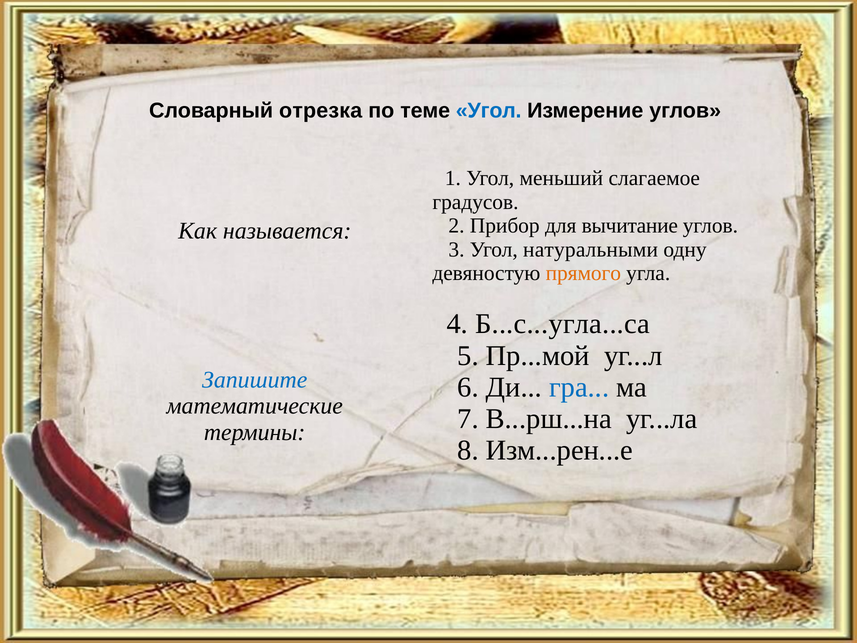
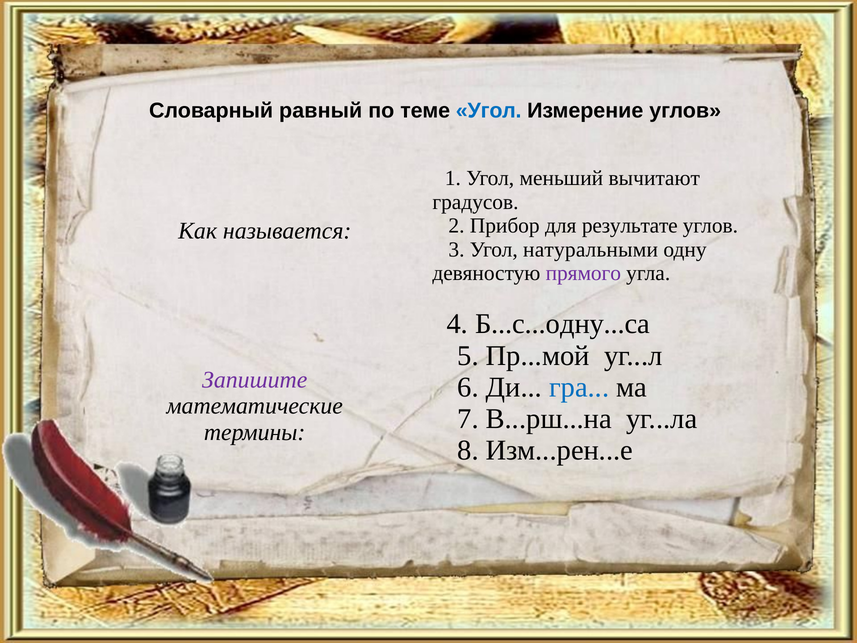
отрезка: отрезка -> равный (321, 110)
слагаемое: слагаемое -> вычитают (654, 178)
вычитание: вычитание -> результате (630, 226)
прямого colour: orange -> purple (583, 273)
Б...с...угла...са: Б...с...угла...са -> Б...с...одну...са (563, 324)
Запишите colour: blue -> purple (255, 380)
